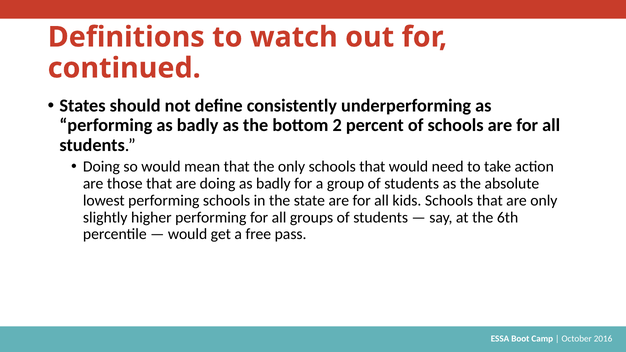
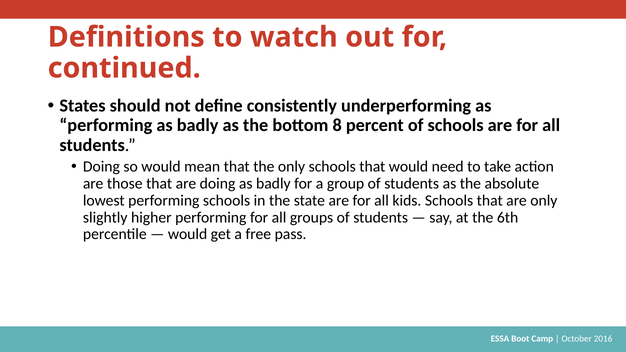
2: 2 -> 8 (337, 125)
